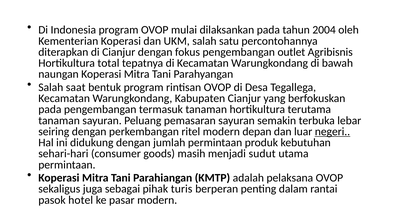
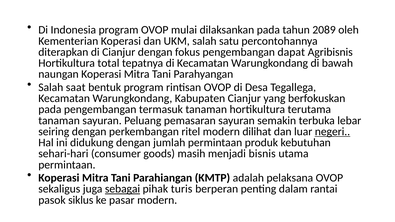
2004: 2004 -> 2089 (324, 30)
outlet: outlet -> dapat (291, 52)
depan: depan -> dilihat (257, 132)
sudut: sudut -> bisnis (262, 154)
sebagai underline: none -> present (123, 189)
hotel: hotel -> siklus (81, 200)
